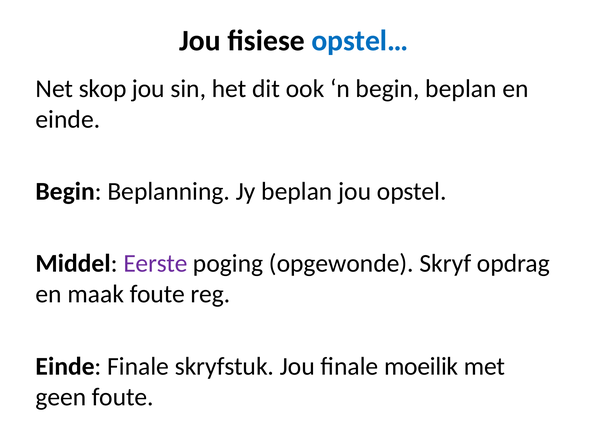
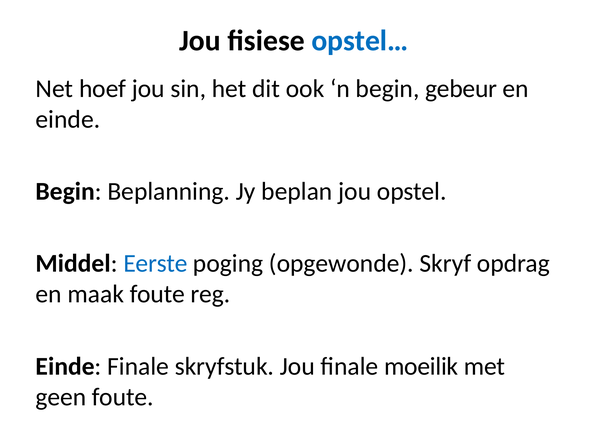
skop: skop -> hoef (103, 88)
begin beplan: beplan -> gebeur (461, 88)
Eerste colour: purple -> blue (155, 263)
